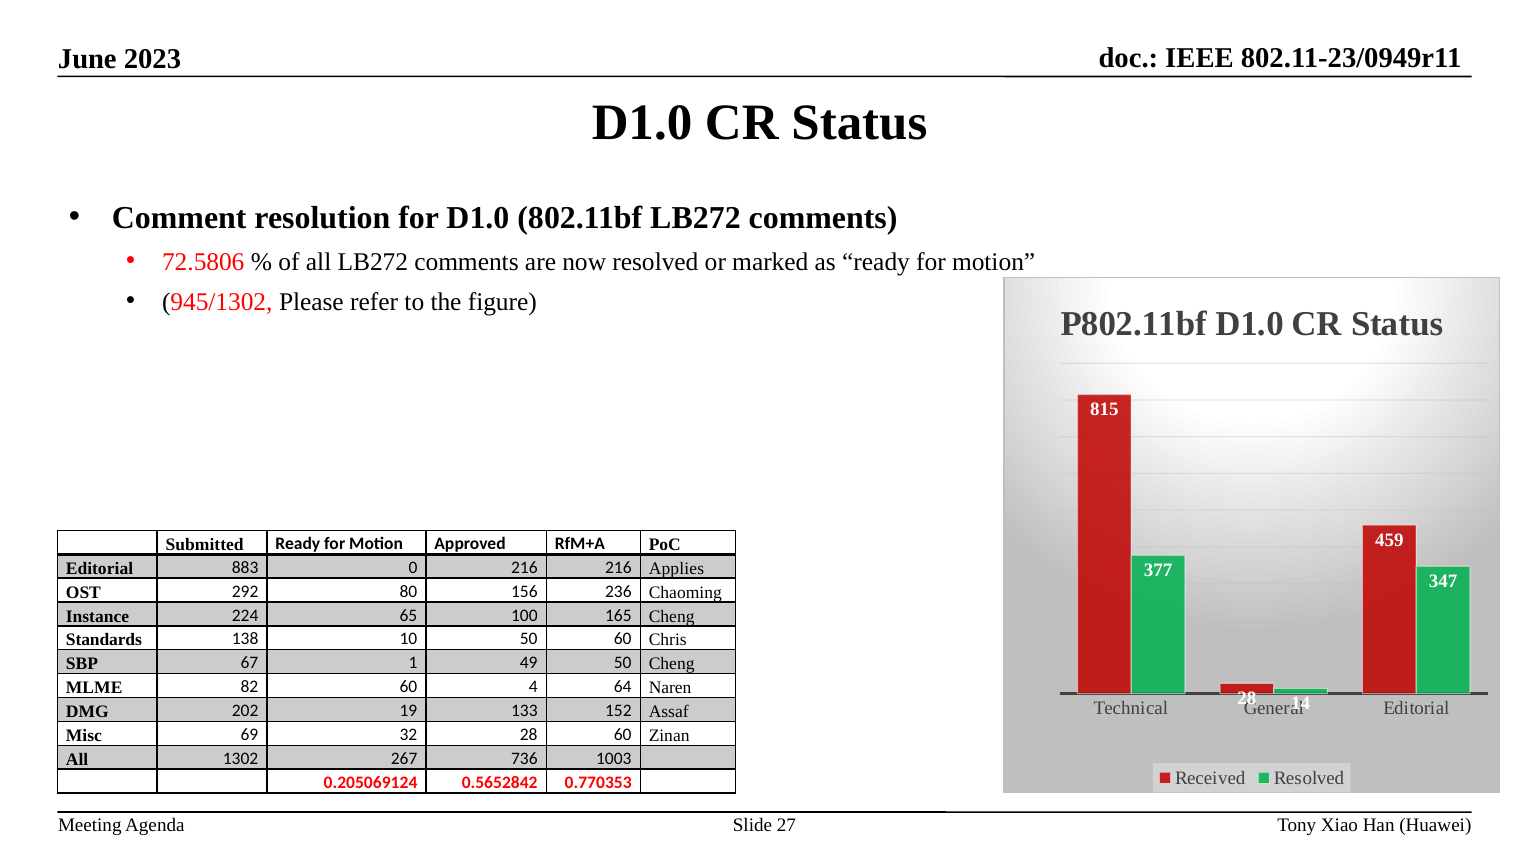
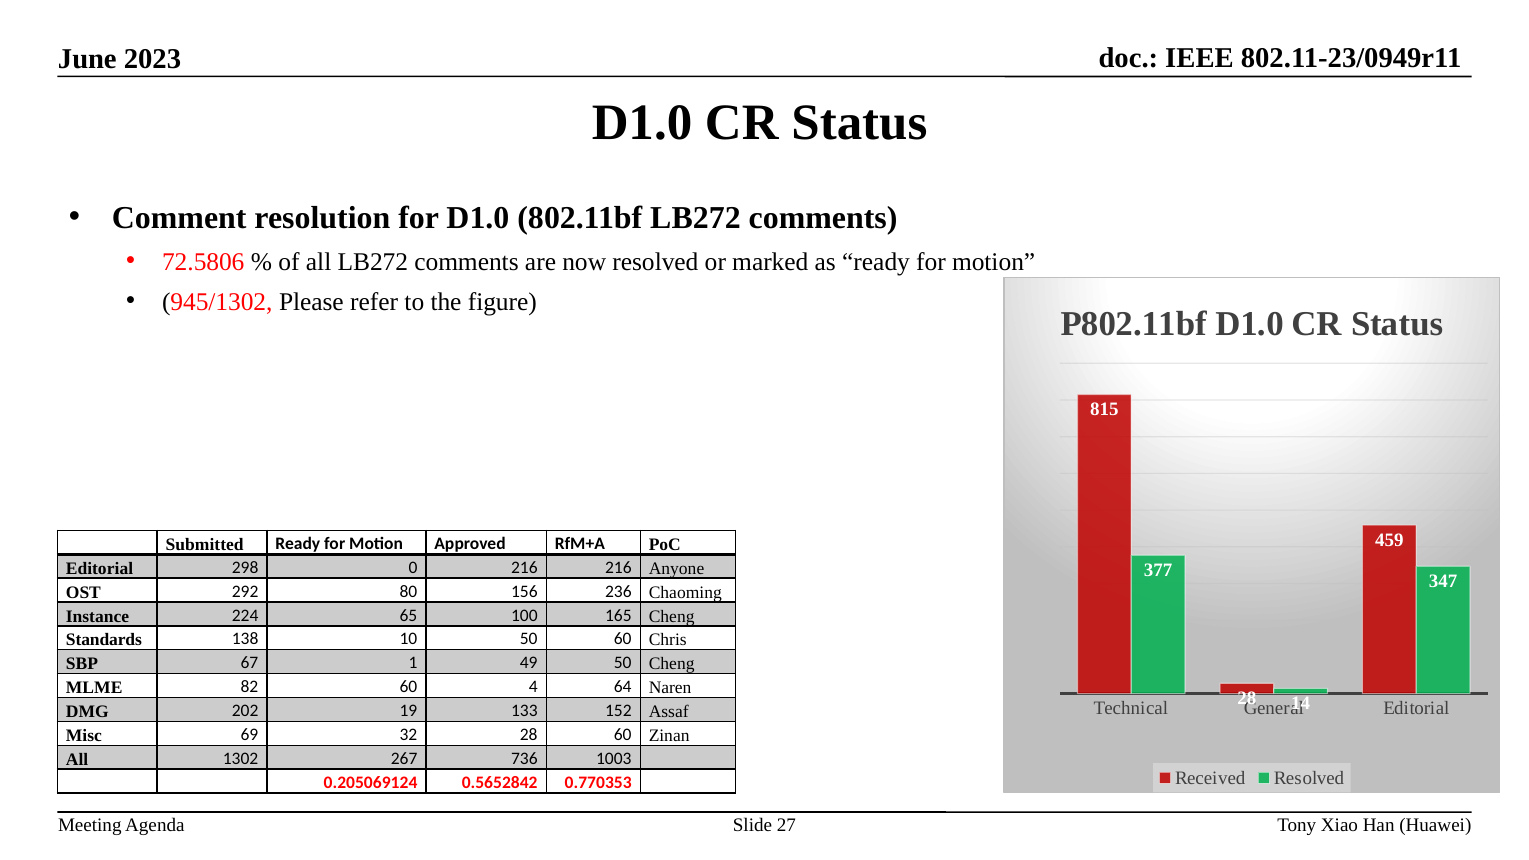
883: 883 -> 298 (245, 568)
Applies: Applies -> Anyone (677, 569)
